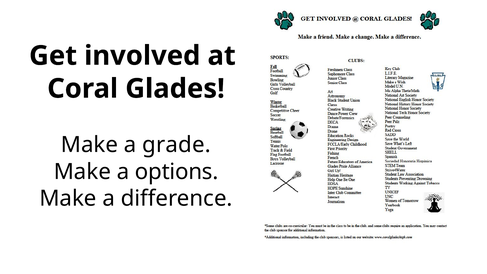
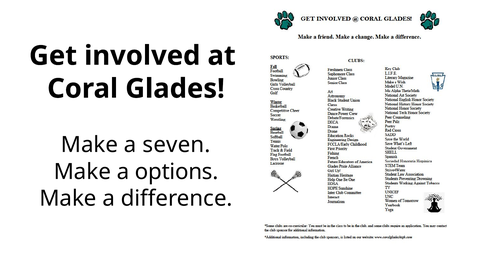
grade: grade -> seven (177, 145)
